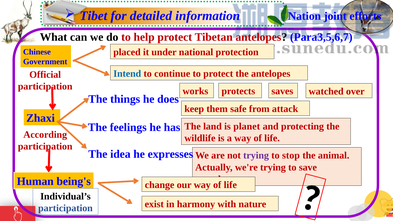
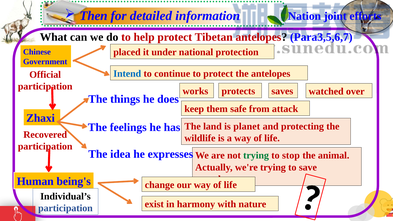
Tibet: Tibet -> Then (94, 16)
According: According -> Recovered (45, 135)
trying colour: purple -> green (256, 156)
